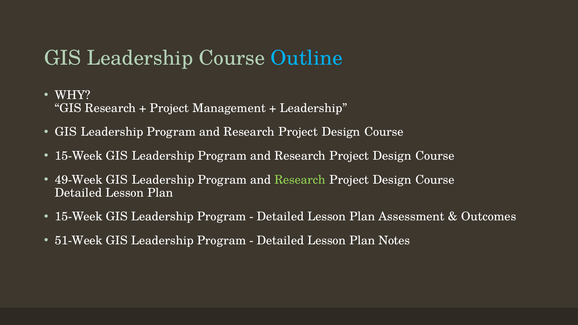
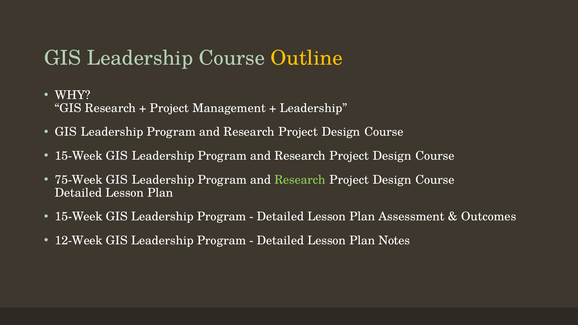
Outline colour: light blue -> yellow (307, 58)
49‑Week: 49‑Week -> 75‑Week (79, 180)
51‑Week: 51‑Week -> 12‑Week (79, 241)
